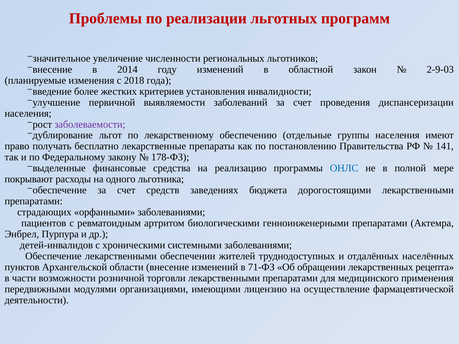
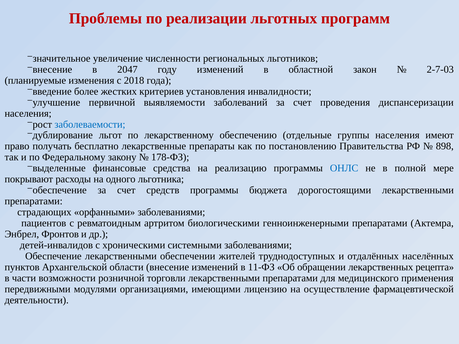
2014: 2014 -> 2047 (127, 69)
2-9-03: 2-9-03 -> 2-7-03 (440, 69)
заболеваемости colour: purple -> blue (90, 124)
141: 141 -> 898 (445, 146)
средств заведениях: заведениях -> программы (214, 190)
Пурпура: Пурпура -> Фронтов (60, 234)
71-ФЗ: 71-ФЗ -> 11-ФЗ (261, 267)
